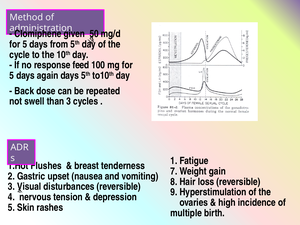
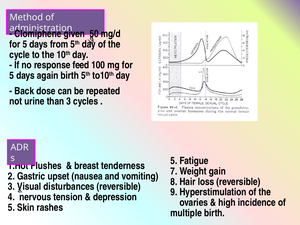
again days: days -> birth (70, 76)
swell: swell -> urine (34, 101)
1: 1 -> 5 (174, 161)
